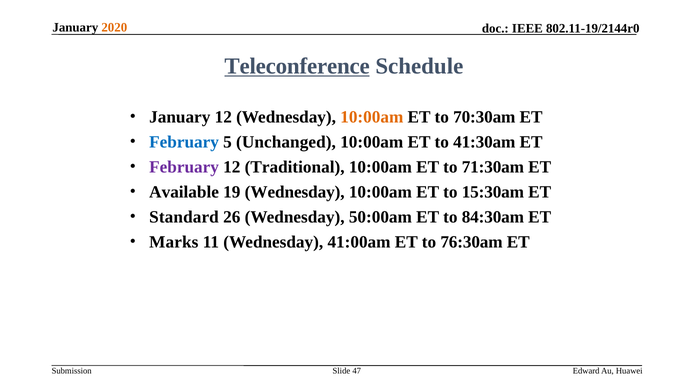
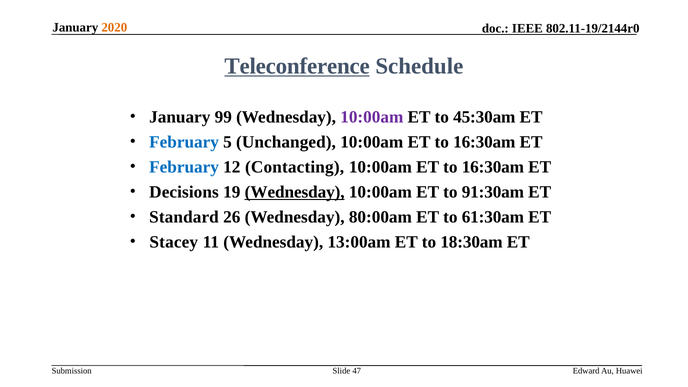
January 12: 12 -> 99 (223, 117)
10:00am colour: orange -> purple (372, 117)
70:30am: 70:30am -> 45:30am (484, 117)
41:30am: 41:30am -> 16:30am (484, 142)
February colour: purple -> blue (184, 167)
Traditional: Traditional -> Contacting (295, 167)
71:30am: 71:30am -> 16:30am (493, 167)
Available: Available -> Decisions (184, 192)
Wednesday underline: none -> present (295, 192)
15:30am: 15:30am -> 91:30am (493, 192)
50:00am: 50:00am -> 80:00am (380, 217)
84:30am: 84:30am -> 61:30am (493, 217)
Marks: Marks -> Stacey (174, 242)
41:00am: 41:00am -> 13:00am (359, 242)
76:30am: 76:30am -> 18:30am (472, 242)
